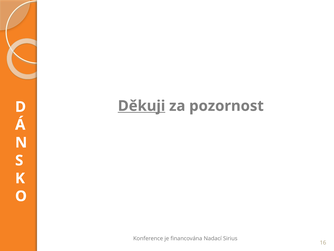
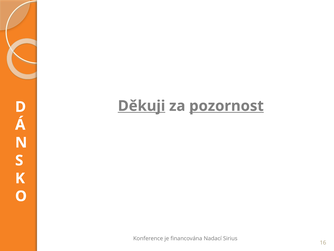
pozornost underline: none -> present (226, 106)
